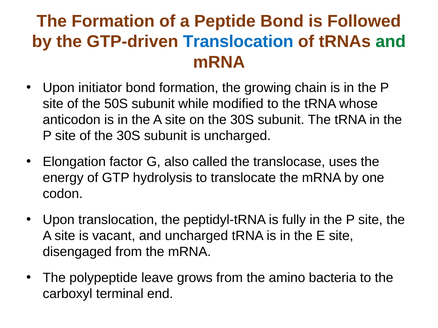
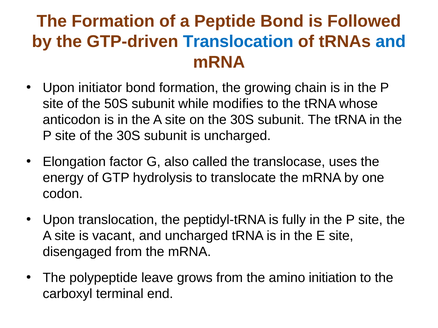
and colour: green -> blue (391, 42)
modified: modified -> modifies (238, 104)
bacteria: bacteria -> initiation (333, 278)
